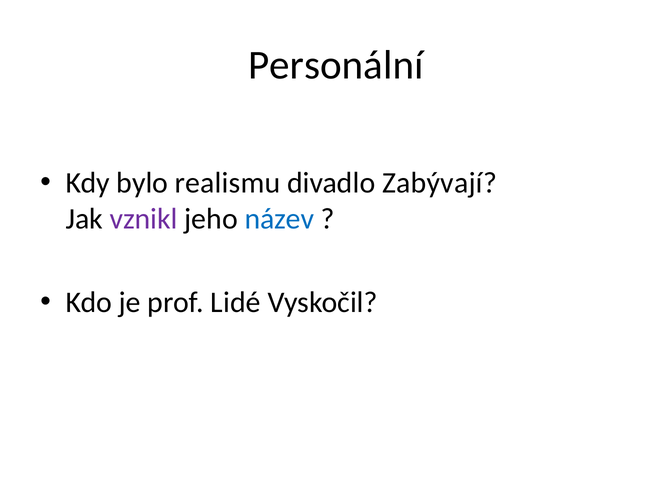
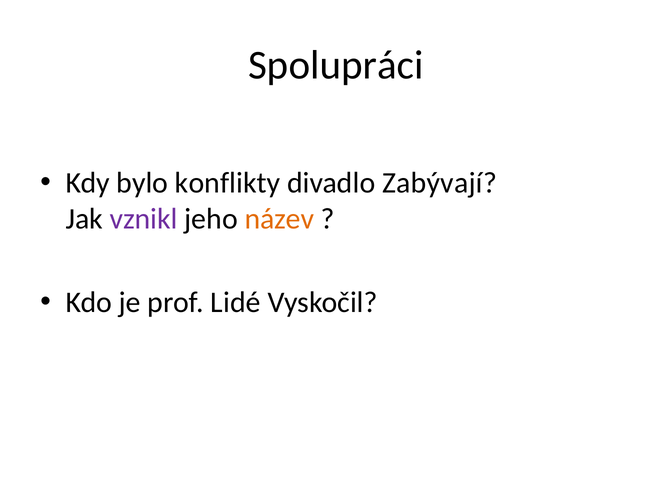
Personální: Personální -> Spolupráci (336, 65)
realismu: realismu -> konflikty (228, 183)
název colour: blue -> orange (279, 219)
